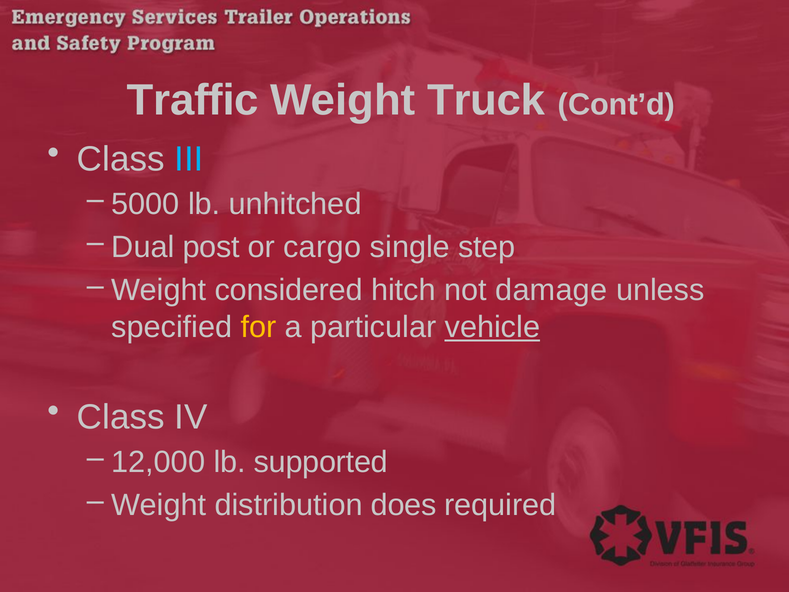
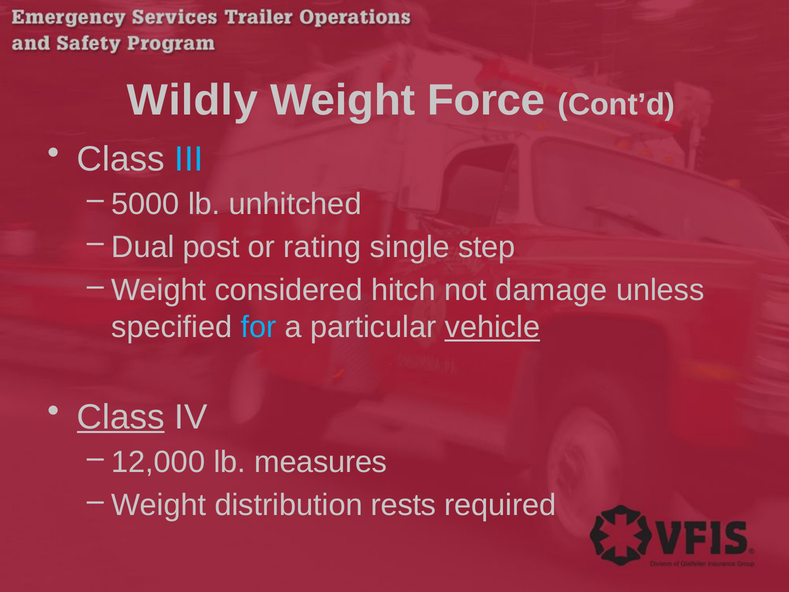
Traffic: Traffic -> Wildly (192, 100)
Truck: Truck -> Force (486, 100)
cargo: cargo -> rating (322, 247)
for colour: yellow -> light blue (259, 327)
Class underline: none -> present (121, 417)
supported: supported -> measures (321, 462)
does: does -> rests (404, 505)
